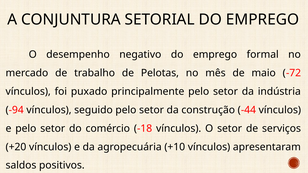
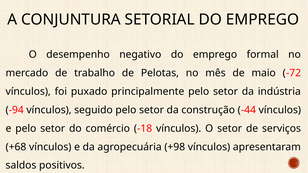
+20: +20 -> +68 (16, 147)
+10: +10 -> +98 (175, 147)
